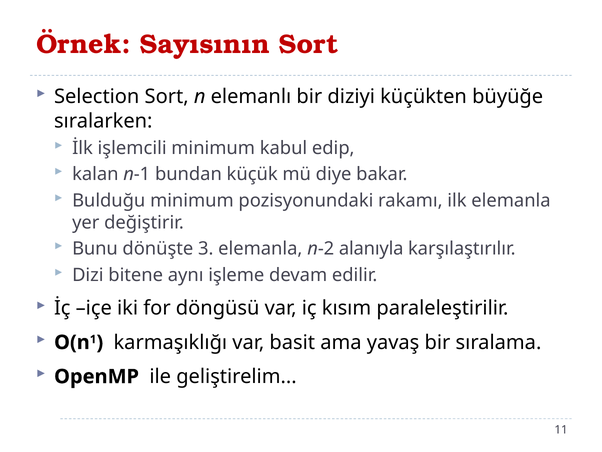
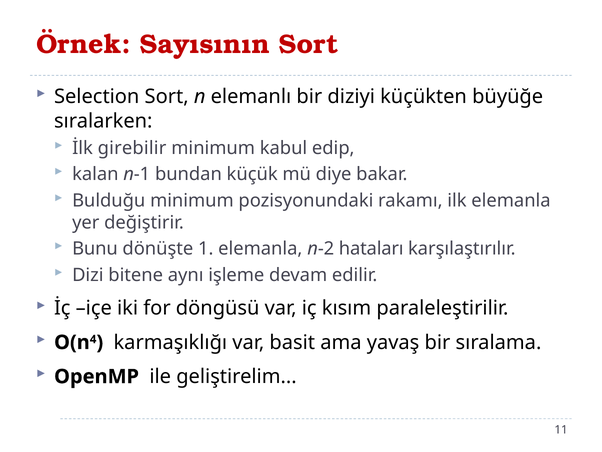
işlemcili: işlemcili -> girebilir (132, 148)
3: 3 -> 1 (206, 249)
alanıyla: alanıyla -> hataları (371, 249)
1: 1 -> 4 (93, 339)
